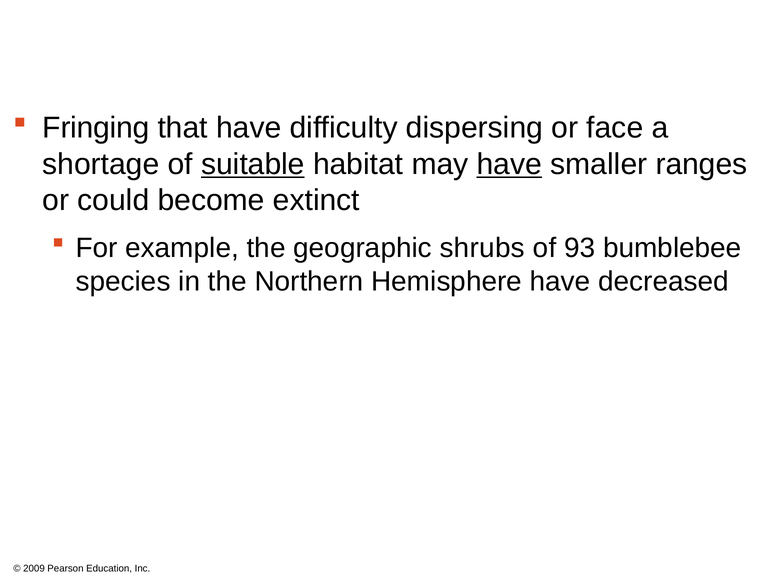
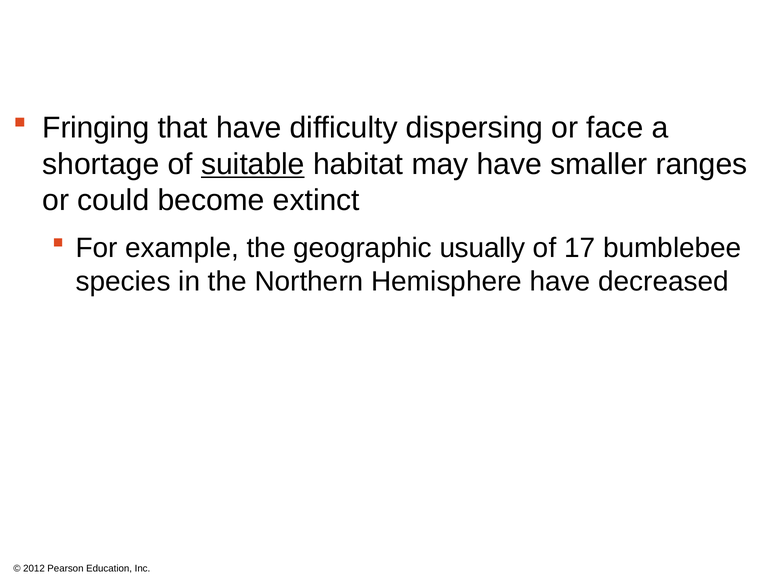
have underline: present -> none (509, 164)
shrubs: shrubs -> usually (483, 248)
93: 93 -> 17 (580, 248)
2009: 2009 -> 2012 (34, 569)
